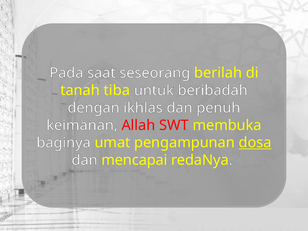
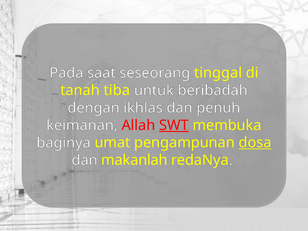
berilah: berilah -> tinggal (218, 73)
SWT underline: none -> present (174, 125)
mencapai: mencapai -> makanlah (134, 160)
